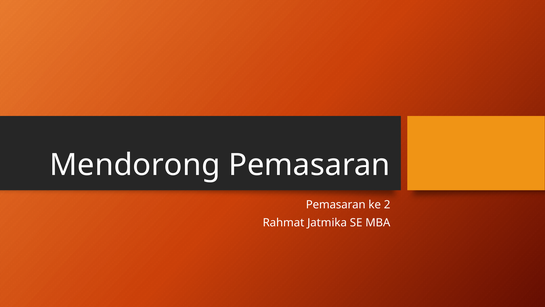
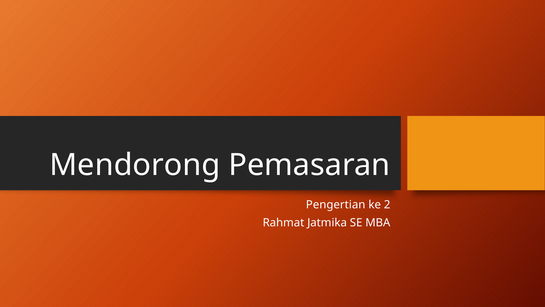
Pemasaran: Pemasaran -> Pengertian (336, 205)
